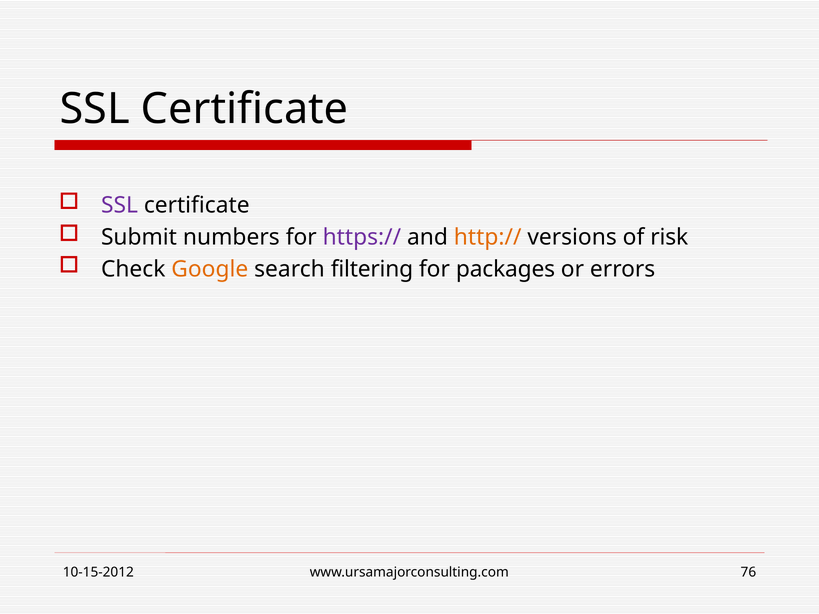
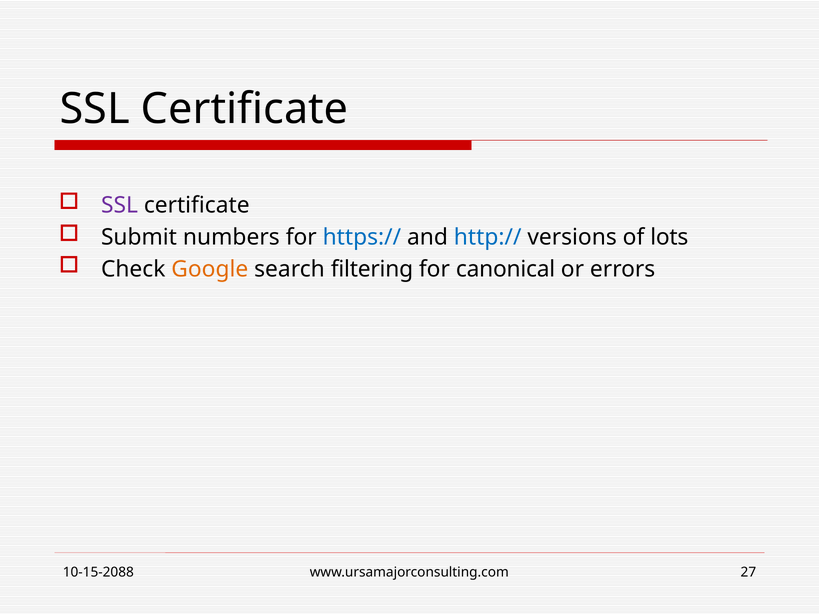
https:// colour: purple -> blue (362, 237)
http:// colour: orange -> blue (488, 237)
risk: risk -> lots (669, 237)
packages: packages -> canonical (506, 269)
10-15-2012: 10-15-2012 -> 10-15-2088 (98, 573)
76: 76 -> 27 (748, 573)
